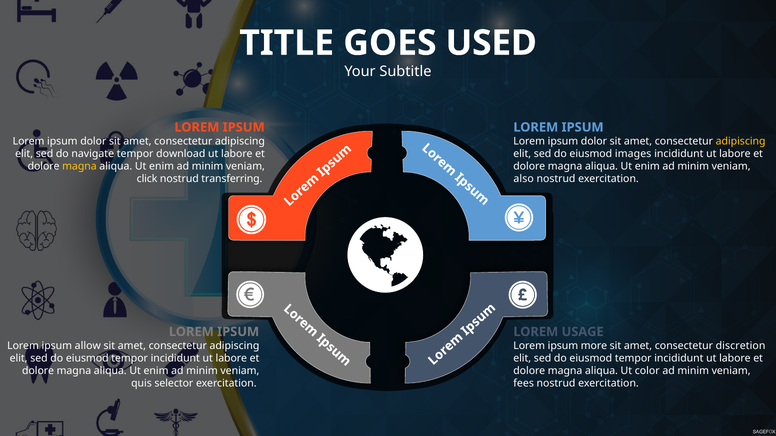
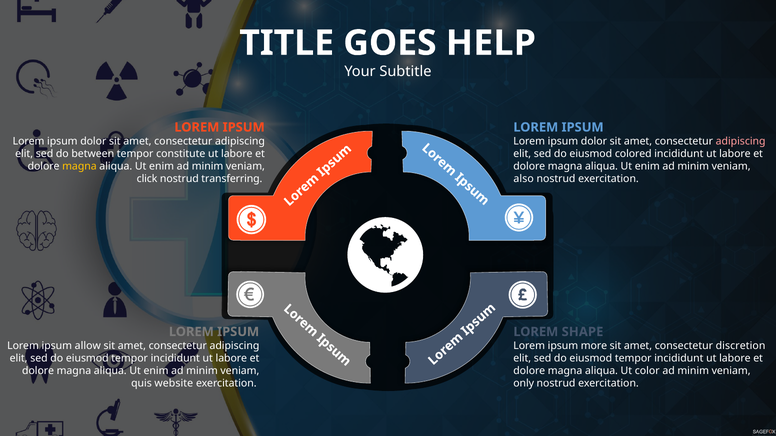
USED: USED -> HELP (491, 43)
adipiscing colour: yellow -> pink (741, 141)
navigate: navigate -> between (93, 154)
download: download -> constitute (181, 154)
images: images -> colored (633, 154)
USAGE: USAGE -> SHAPE (583, 332)
selector: selector -> website (174, 384)
fees: fees -> only (524, 384)
